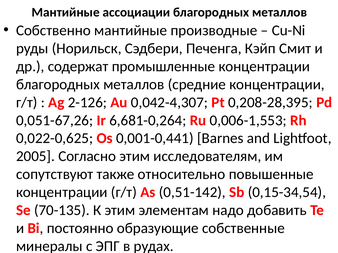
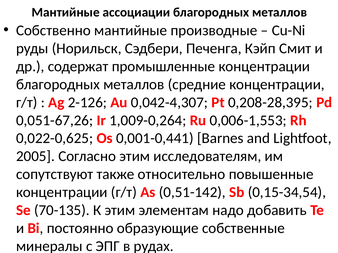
6,681-0,264: 6,681-0,264 -> 1,009-0,264 (148, 121)
